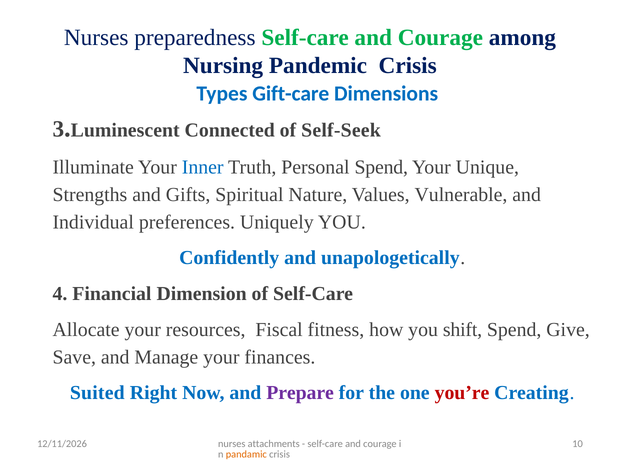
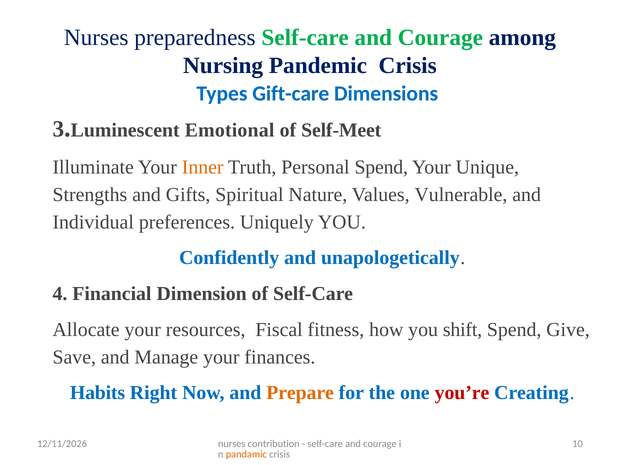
Connected: Connected -> Emotional (230, 130)
Self-Seek: Self-Seek -> Self-Meet (341, 130)
Inner colour: blue -> orange (203, 167)
Suited: Suited -> Habits (98, 393)
Prepare colour: purple -> orange (300, 393)
attachments: attachments -> contribution (274, 444)
